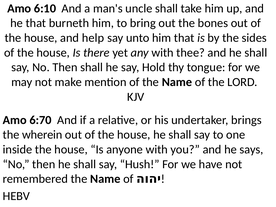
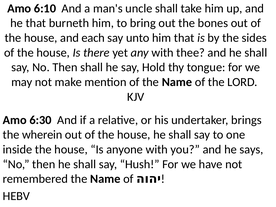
help: help -> each (93, 38)
6:70: 6:70 -> 6:30 (41, 120)
